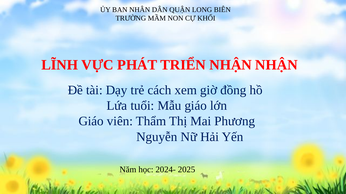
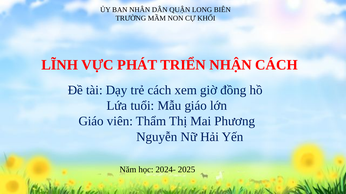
NHẬN NHẬN: NHẬN -> CÁCH (276, 65)
